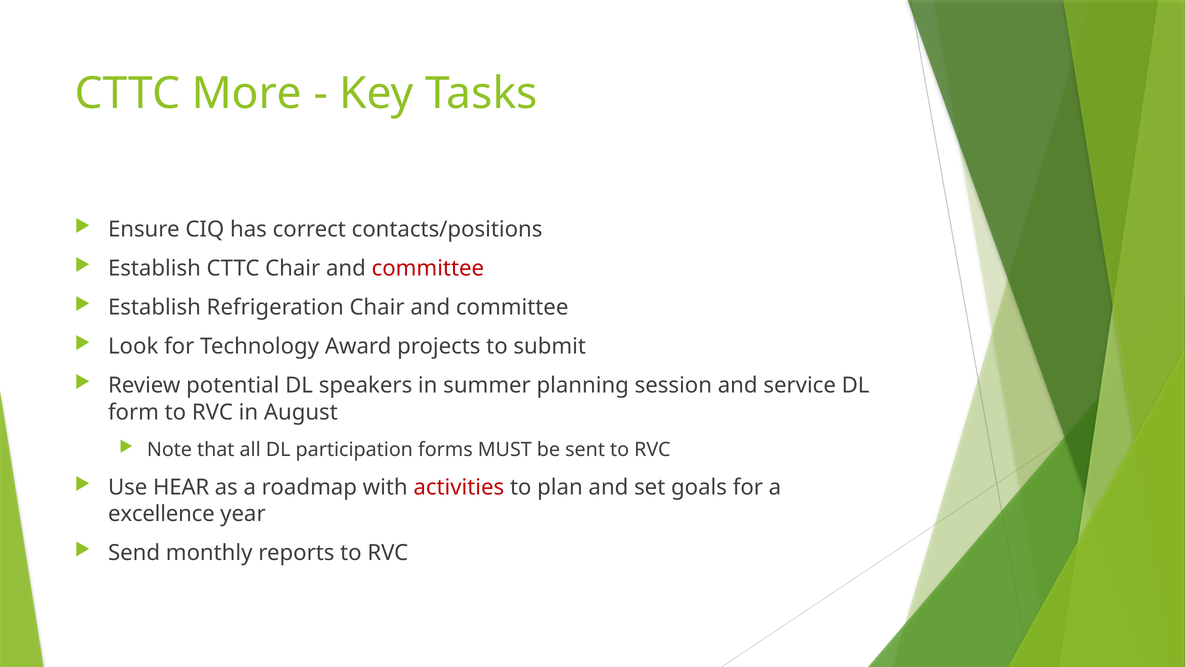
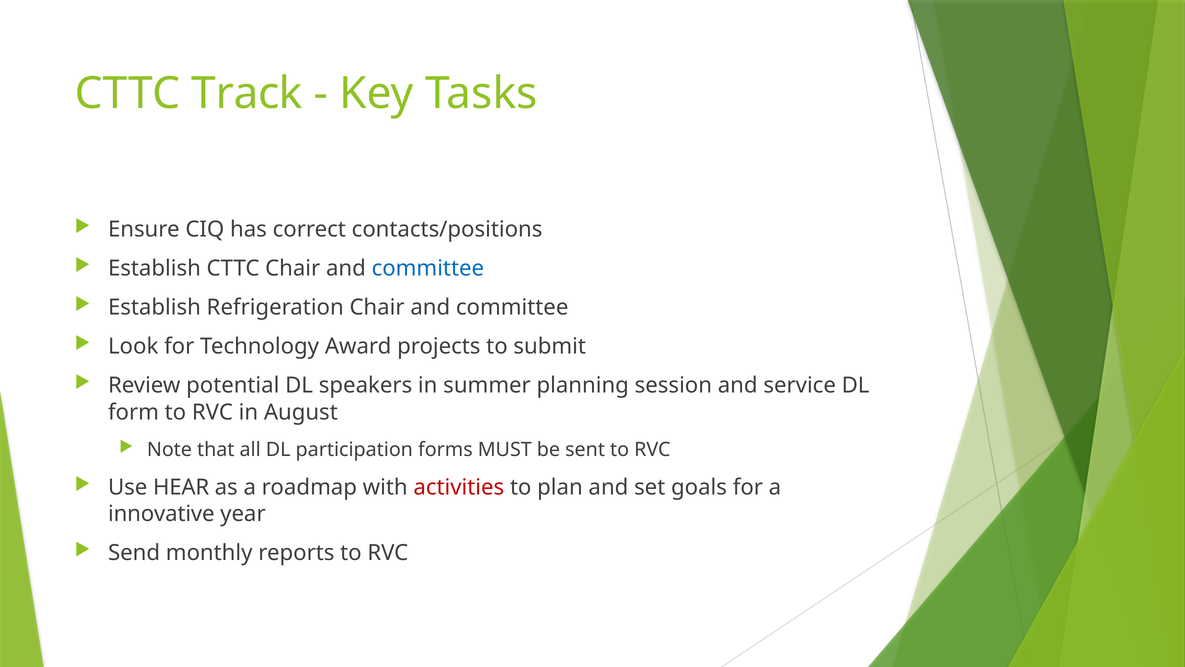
More: More -> Track (247, 93)
committee colour: red -> blue (428, 268)
excellence: excellence -> innovative (161, 514)
